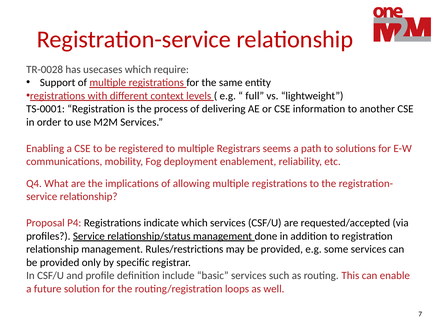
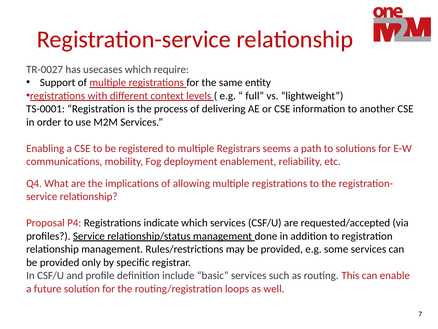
TR-0028: TR-0028 -> TR-0027 (45, 69)
